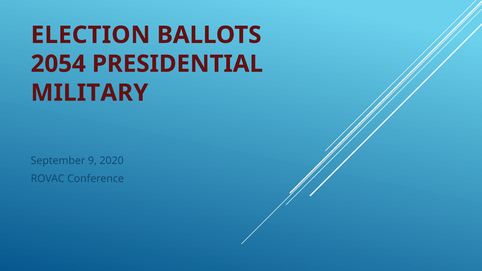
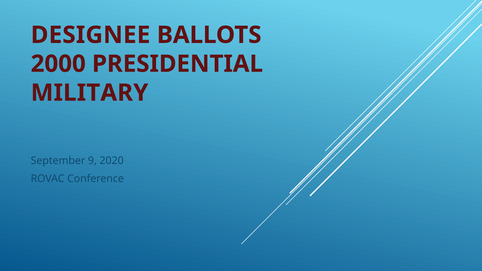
ELECTION: ELECTION -> DESIGNEE (91, 35)
2054: 2054 -> 2000 (58, 64)
